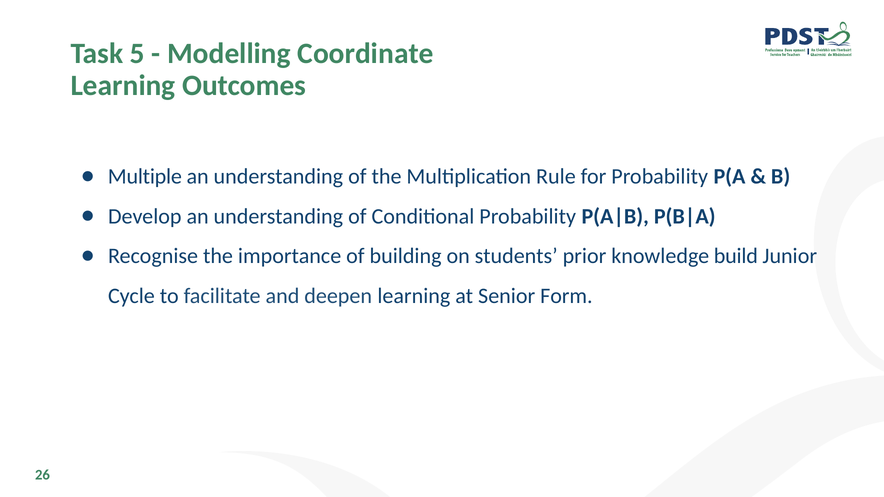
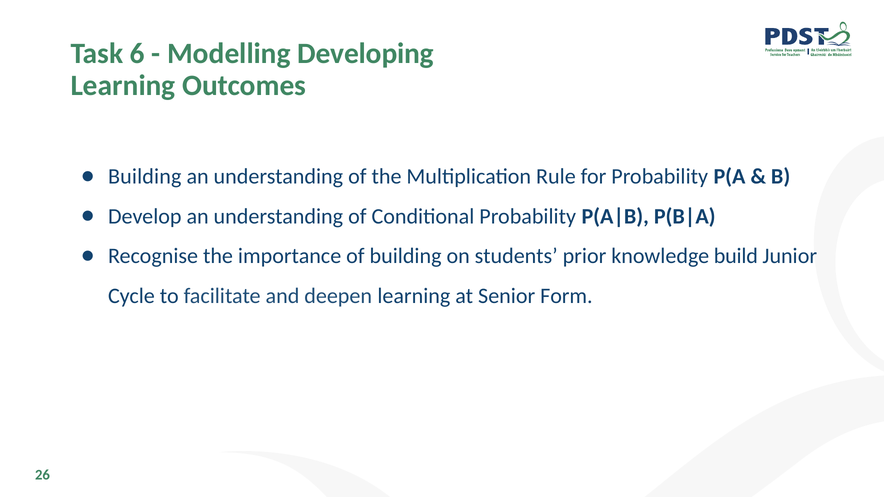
5: 5 -> 6 (137, 54)
Coordinate: Coordinate -> Developing (366, 54)
Multiple: Multiple -> Building (145, 177)
